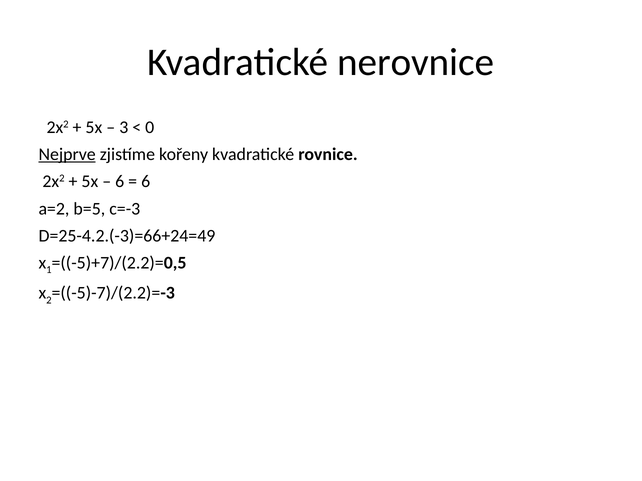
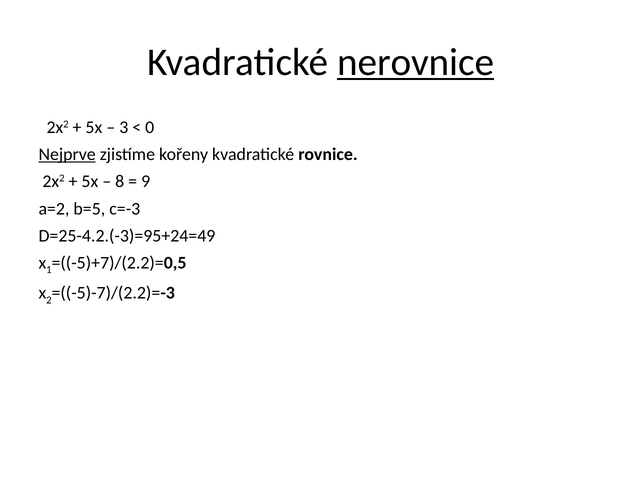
nerovnice underline: none -> present (416, 62)
6: 6 -> 8 (120, 182)
6: 6 -> 9 (146, 182)
D=25-4.2.(-3)=66+24=49: D=25-4.2.(-3)=66+24=49 -> D=25-4.2.(-3)=95+24=49 (127, 236)
